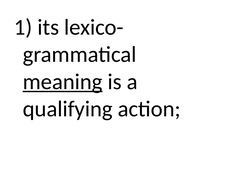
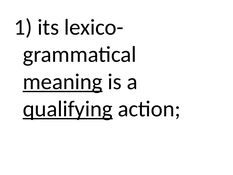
qualifying underline: none -> present (68, 109)
